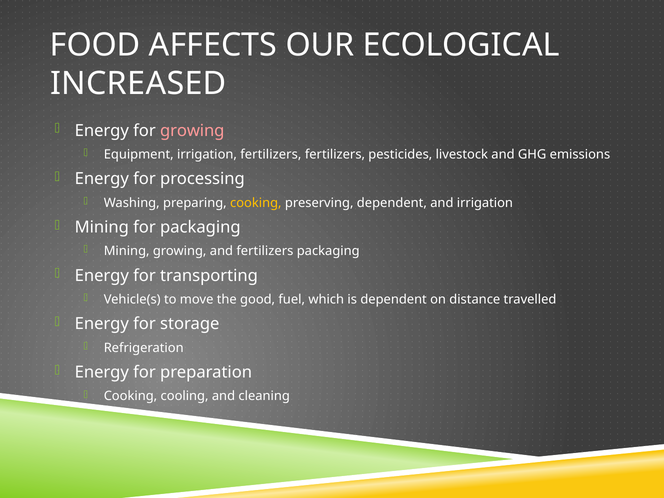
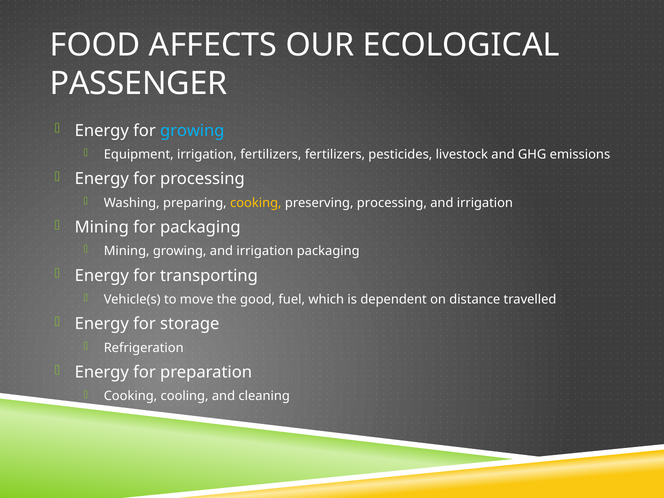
INCREASED: INCREASED -> PASSENGER (139, 84)
growing colour: pink -> light blue (192, 131)
preserving dependent: dependent -> processing (392, 203)
growing and fertilizers: fertilizers -> irrigation (265, 251)
